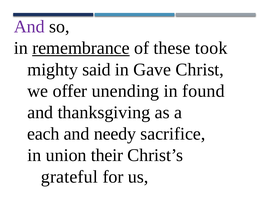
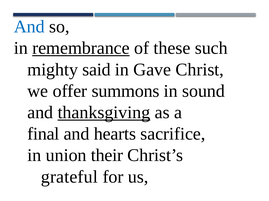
And colour: purple -> blue (29, 27)
took: took -> such (211, 48)
unending: unending -> summons (126, 91)
found: found -> sound (204, 91)
thanksgiving underline: none -> present (104, 113)
each: each -> final (43, 134)
needy: needy -> hearts (115, 134)
